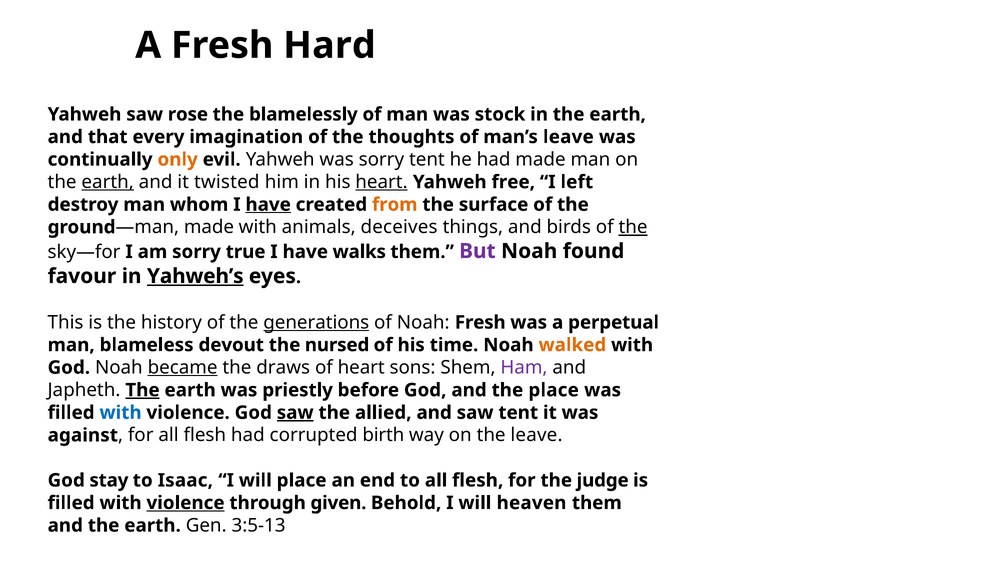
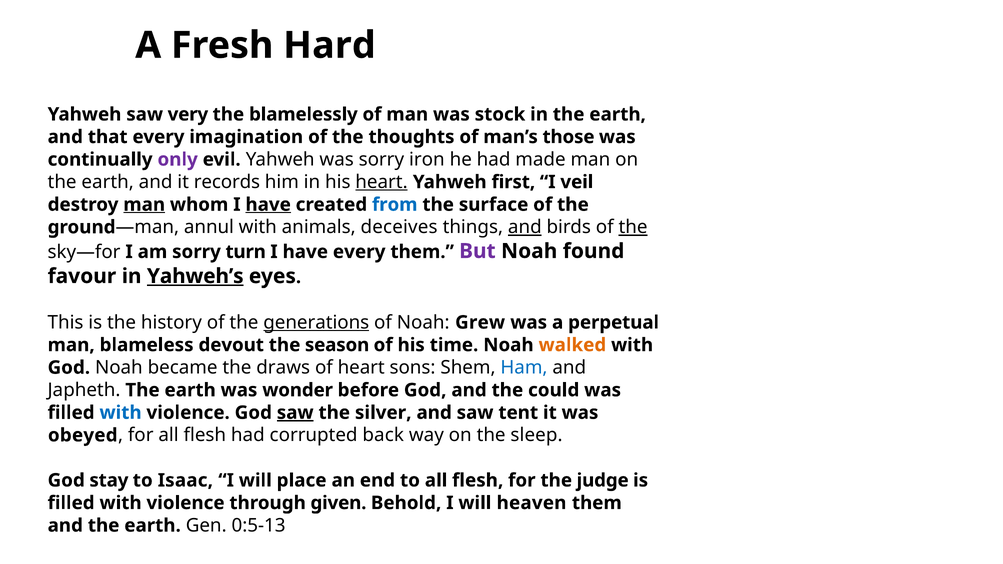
rose: rose -> very (188, 114)
man’s leave: leave -> those (569, 137)
only colour: orange -> purple (178, 160)
sorry tent: tent -> iron (427, 160)
earth underline: present -> none (108, 182)
twisted: twisted -> records (227, 182)
free: free -> first (513, 182)
left: left -> veil (577, 182)
man underline: none -> present (144, 205)
from colour: orange -> blue (395, 205)
made: made -> annul (209, 227)
and underline: none -> present (525, 227)
true: true -> turn (246, 252)
have walks: walks -> every (359, 252)
Noah Fresh: Fresh -> Grew (480, 323)
nursed: nursed -> season (337, 345)
became underline: present -> none (183, 368)
Ham colour: purple -> blue (524, 368)
The underline: present -> none (143, 390)
priestly: priestly -> wonder (298, 390)
the place: place -> could (554, 390)
allied: allied -> silver (383, 413)
against: against -> obeyed (83, 435)
birth: birth -> back (383, 435)
the leave: leave -> sleep (537, 435)
violence underline: present -> none (186, 503)
3:5-13: 3:5-13 -> 0:5-13 (259, 526)
